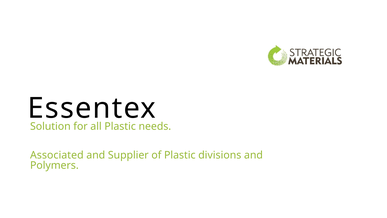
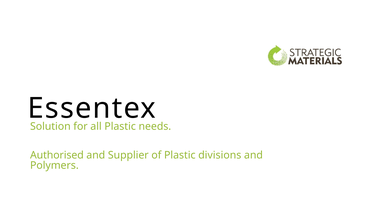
Associated: Associated -> Authorised (57, 155)
